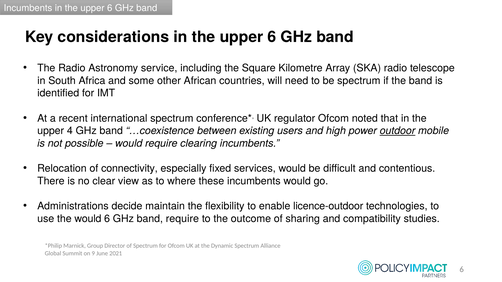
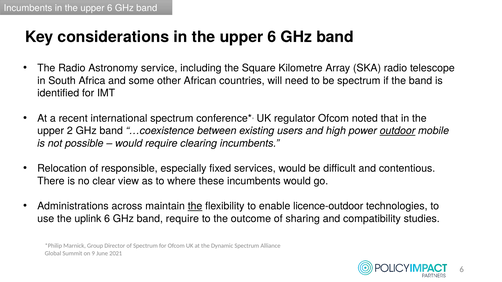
4: 4 -> 2 (70, 131)
connectivity: connectivity -> responsible (129, 169)
decide: decide -> across (127, 206)
the underline: none -> present (195, 206)
the would: would -> uplink (88, 219)
